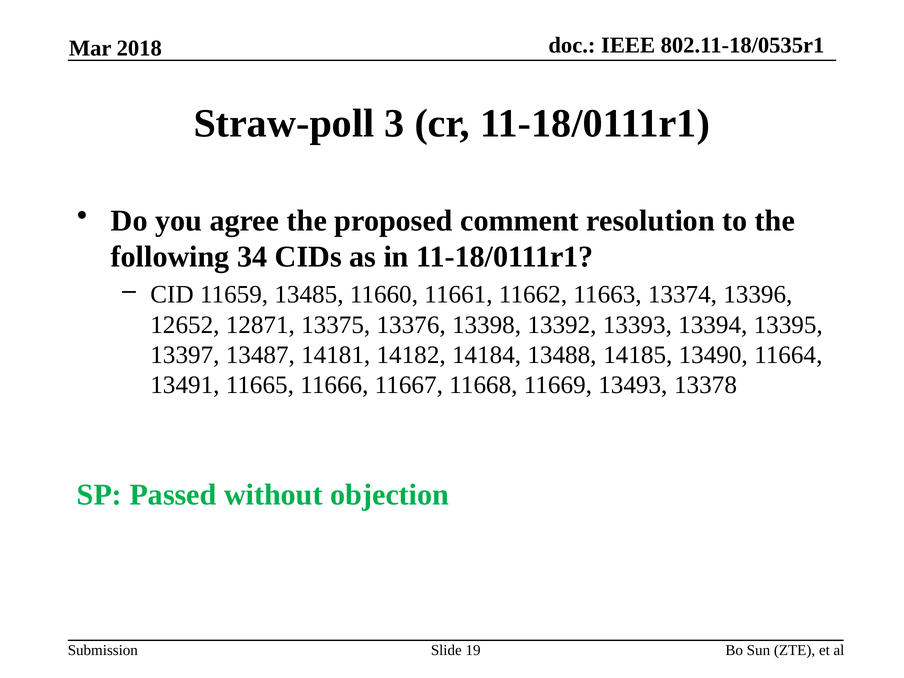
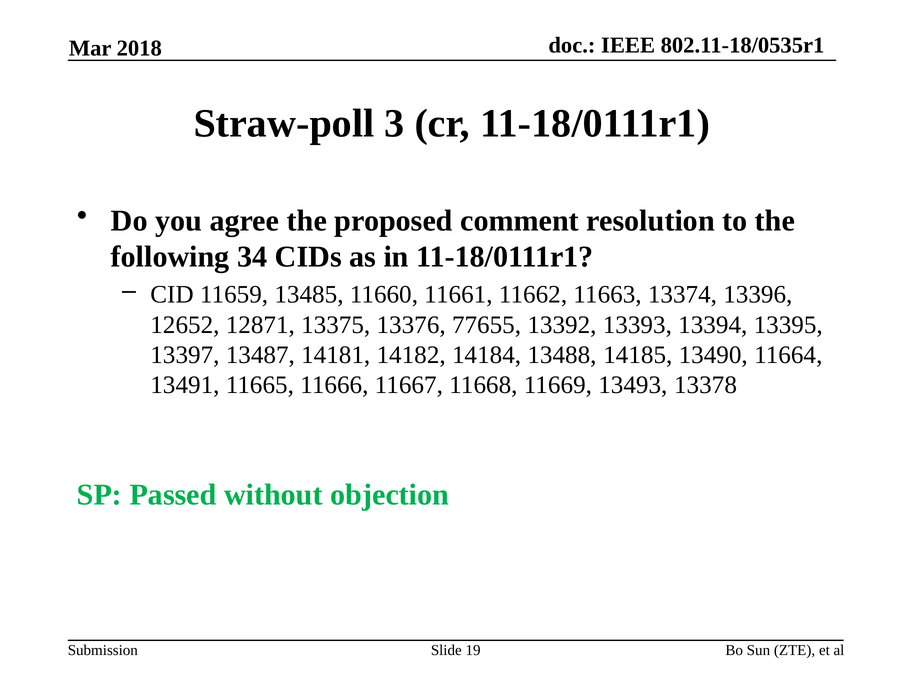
13398: 13398 -> 77655 (487, 325)
